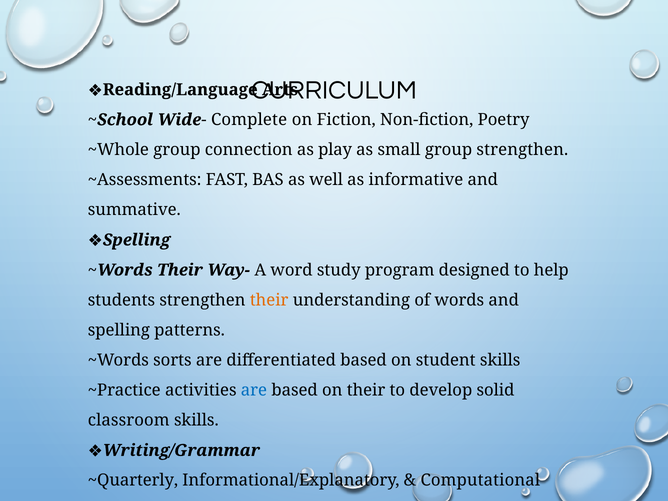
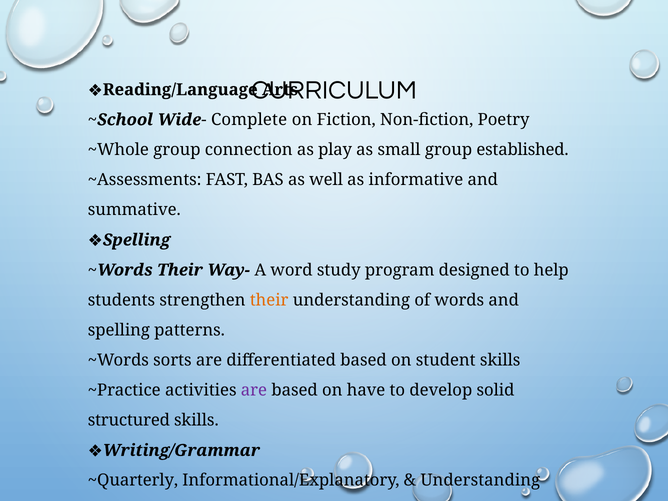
group strengthen: strengthen -> established (523, 150)
are colour: blue -> purple (254, 390)
on their: their -> have (366, 390)
classroom: classroom -> structured (129, 420)
Computational: Computational -> Understanding (480, 480)
